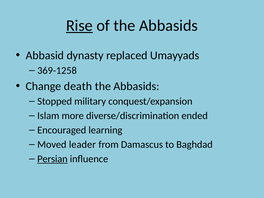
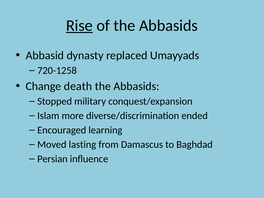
369-1258: 369-1258 -> 720-1258 (57, 71)
leader: leader -> lasting (82, 145)
Persian underline: present -> none (52, 159)
